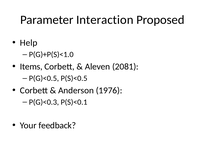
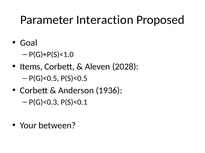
Help: Help -> Goal (29, 43)
2081: 2081 -> 2028 (125, 67)
1976: 1976 -> 1936 (109, 91)
feedback: feedback -> between (57, 126)
